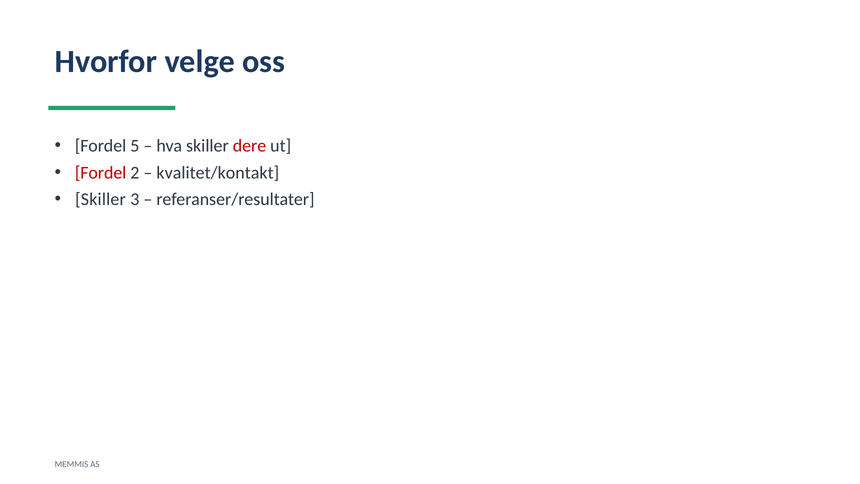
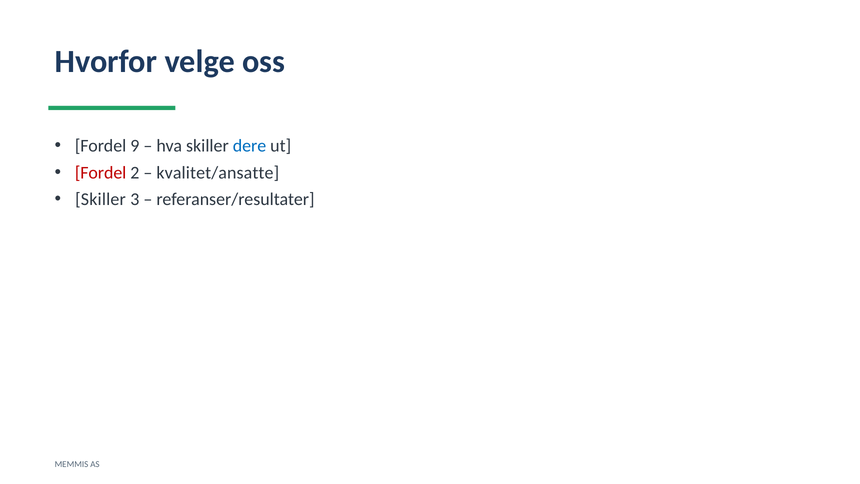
5: 5 -> 9 (135, 146)
dere colour: red -> blue (249, 146)
kvalitet/kontakt: kvalitet/kontakt -> kvalitet/ansatte (218, 173)
